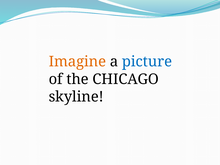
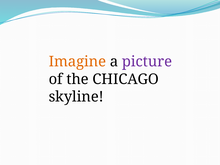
picture colour: blue -> purple (147, 62)
